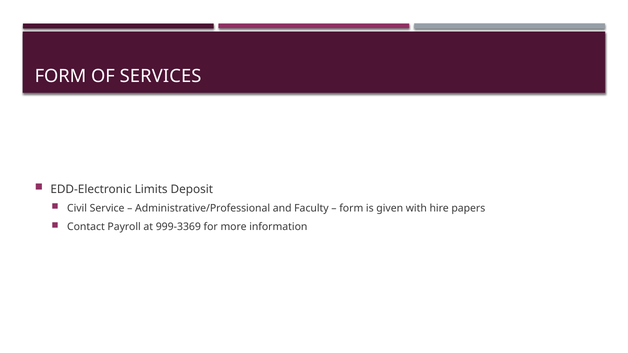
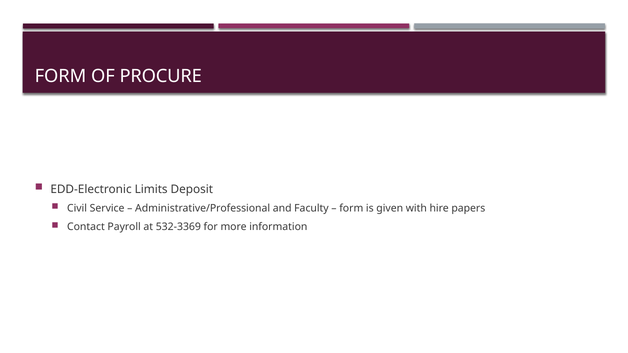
SERVICES: SERVICES -> PROCURE (161, 76)
999-3369: 999-3369 -> 532-3369 (178, 227)
